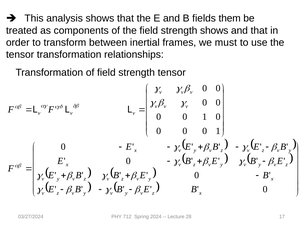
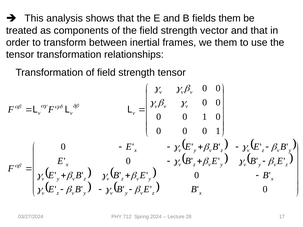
strength shows: shows -> vector (214, 30)
we must: must -> them (226, 43)
